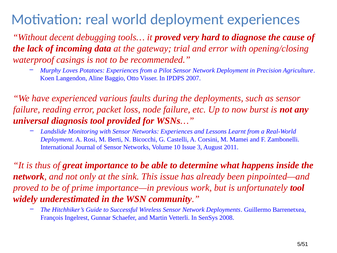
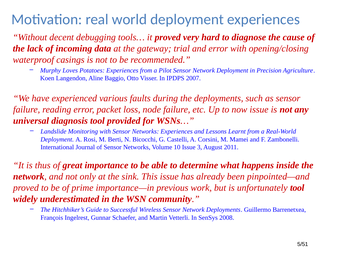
now burst: burst -> issue (259, 109)
